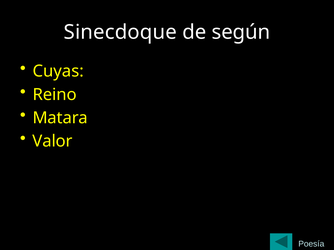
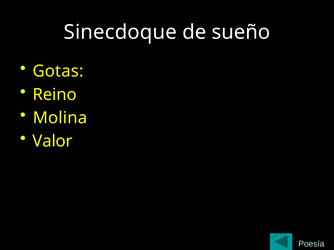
según: según -> sueño (241, 32)
Cuyas: Cuyas -> Gotas (58, 71)
Matara: Matara -> Molina (60, 118)
